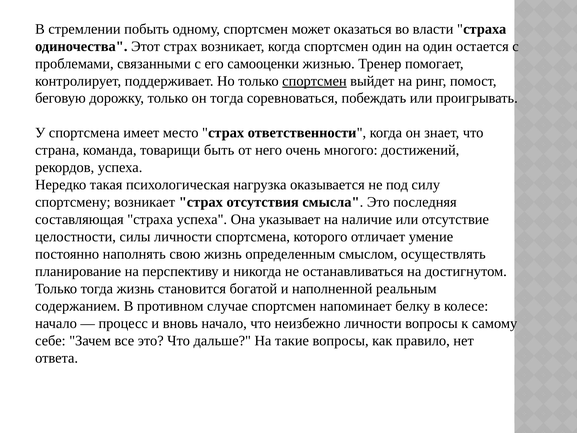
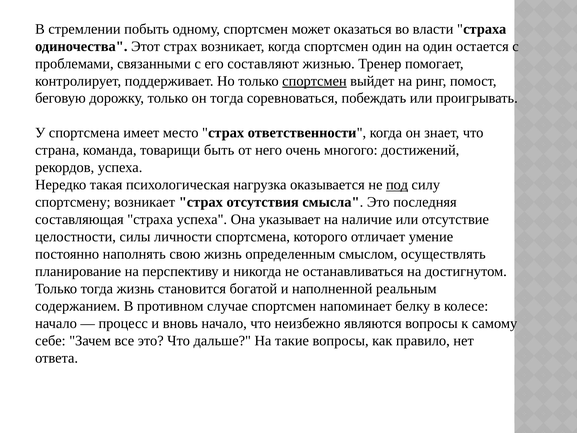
самооценки: самооценки -> составляют (263, 64)
под underline: none -> present (397, 185)
неизбежно личности: личности -> являются (373, 323)
